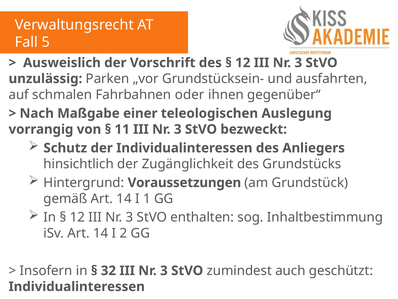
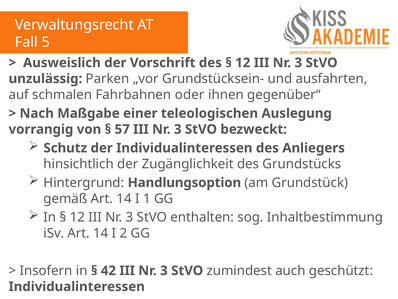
11: 11 -> 57 (122, 129)
Voraussetzungen: Voraussetzungen -> Handlungsoption (184, 182)
32: 32 -> 42 (108, 270)
